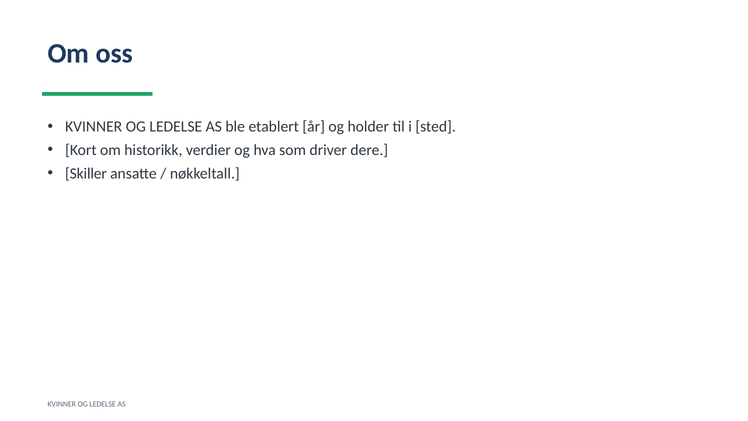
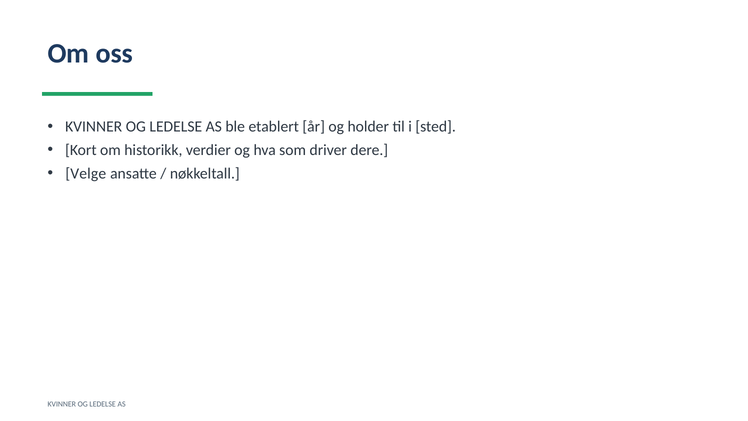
Skiller: Skiller -> Velge (86, 173)
